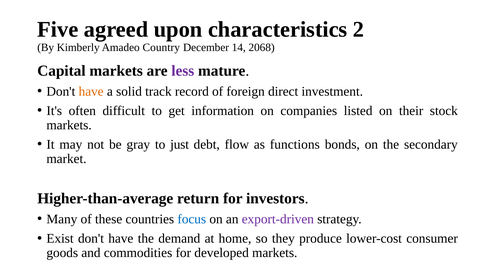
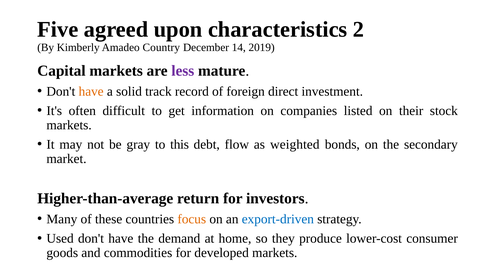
2068: 2068 -> 2019 (262, 48)
just: just -> this (180, 144)
functions: functions -> weighted (295, 144)
focus colour: blue -> orange (192, 219)
export-driven colour: purple -> blue (278, 219)
Exist: Exist -> Used (60, 239)
